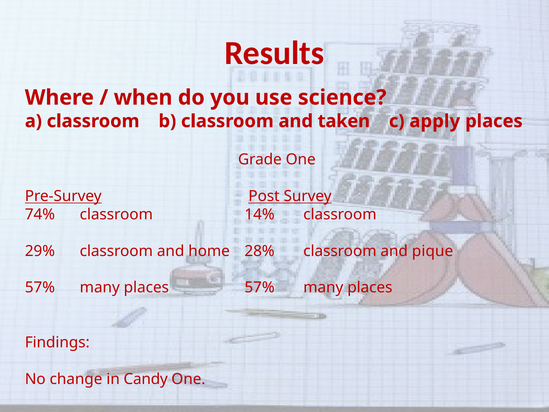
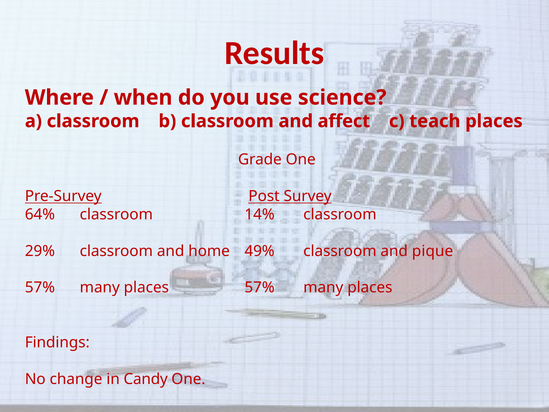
taken: taken -> affect (344, 121)
apply: apply -> teach (435, 121)
74%: 74% -> 64% (40, 214)
28%: 28% -> 49% (260, 251)
